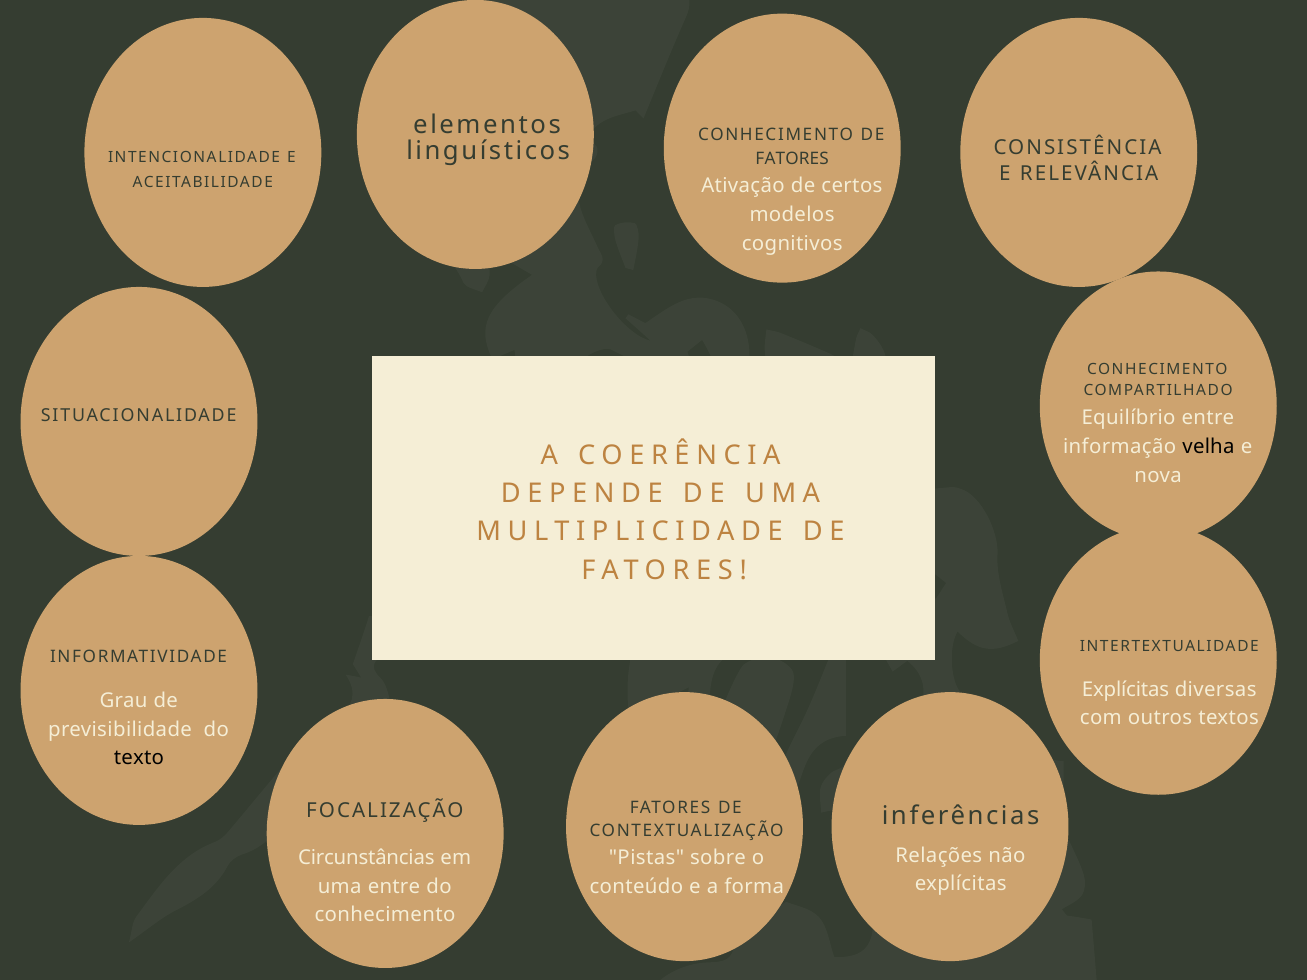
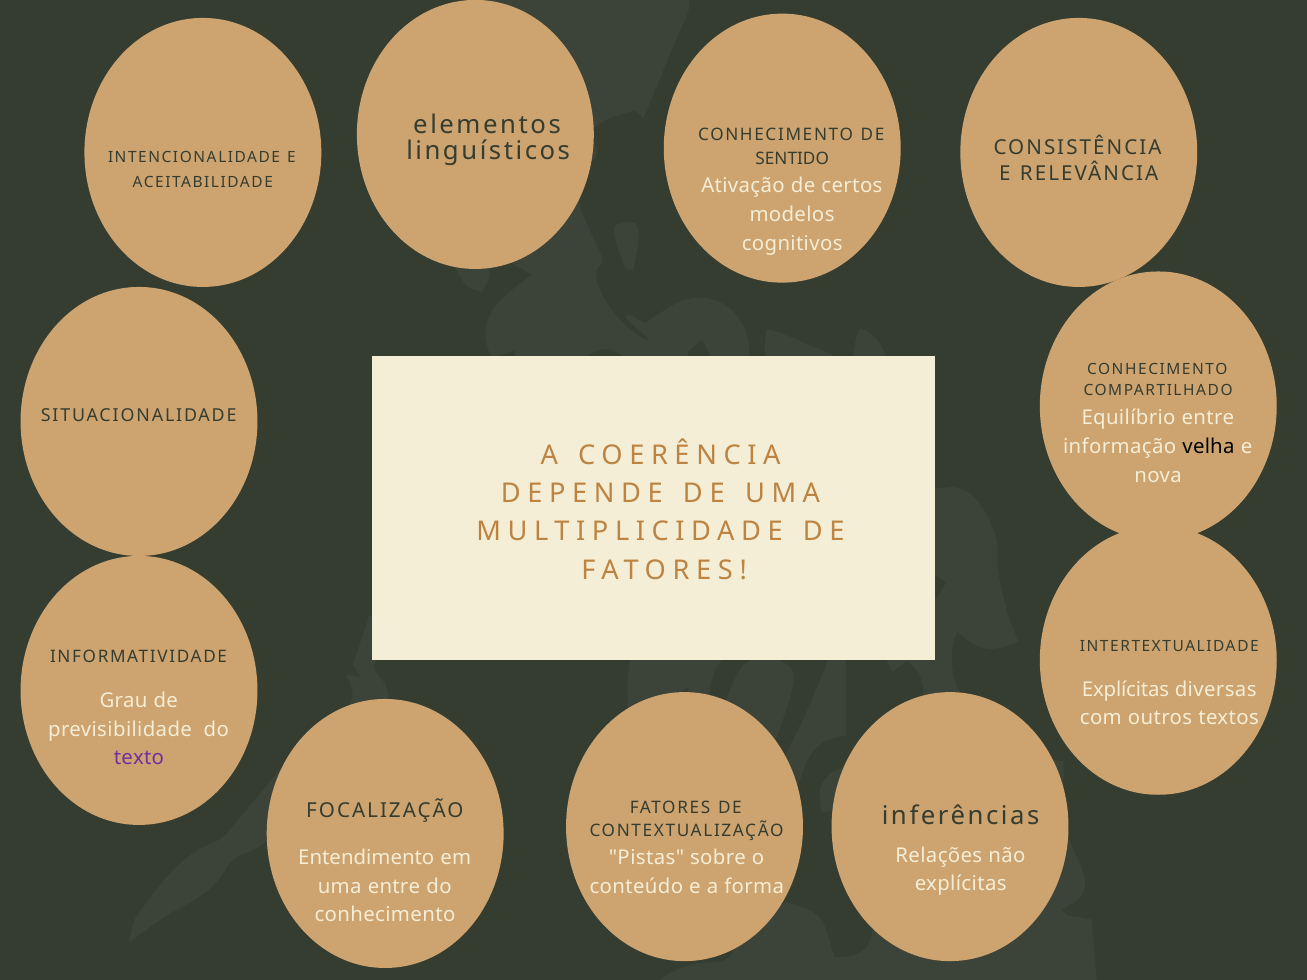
FATORES: FATORES -> SENTIDO (792, 159)
texto colour: black -> purple (139, 758)
Circunstâncias: Circunstâncias -> Entendimento (366, 858)
